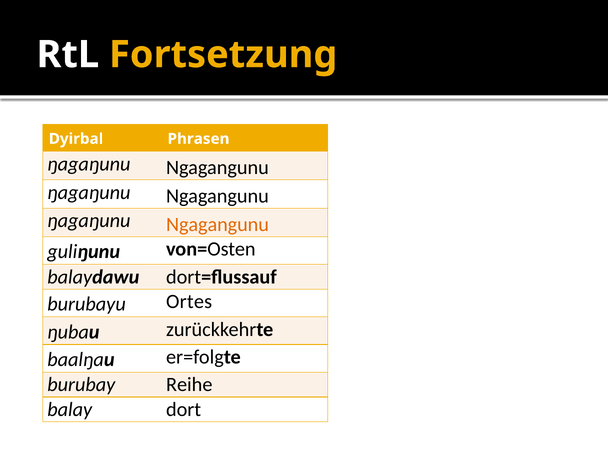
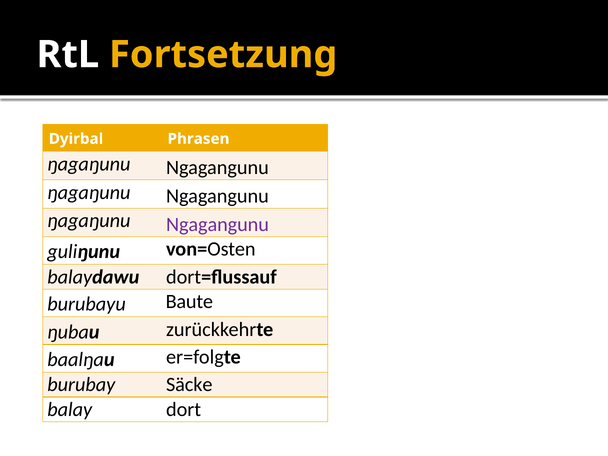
Ngagangunu colour: orange -> purple (217, 224)
Ortes: Ortes -> Baute (189, 302)
Reihe: Reihe -> Säcke (189, 385)
